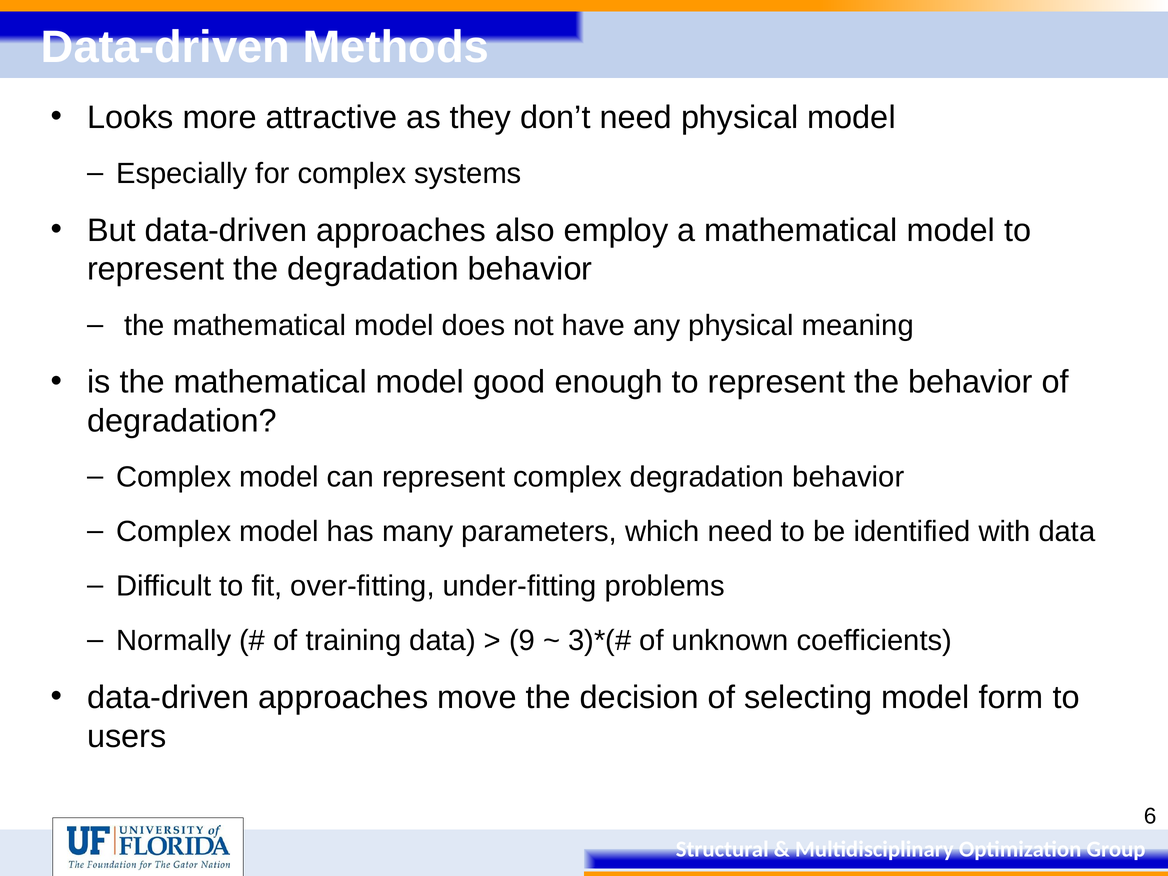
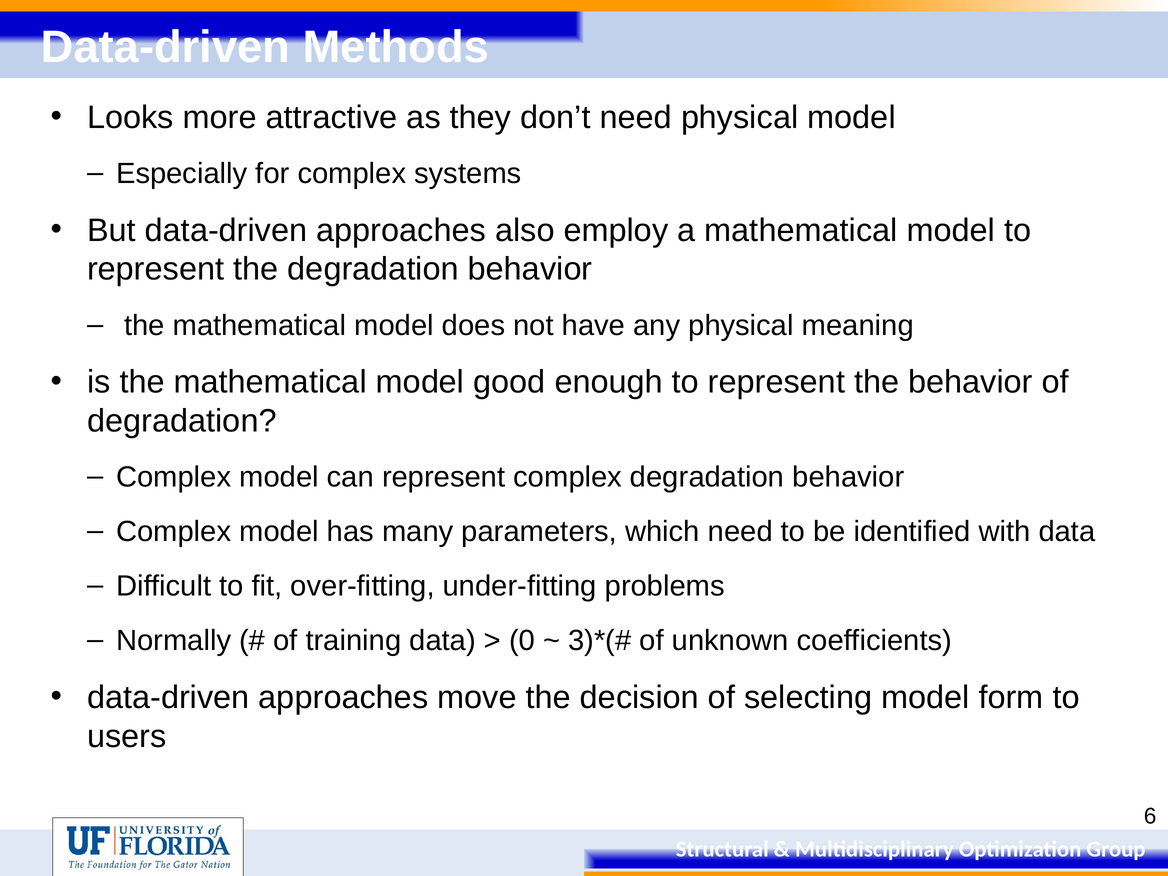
9: 9 -> 0 (522, 641)
